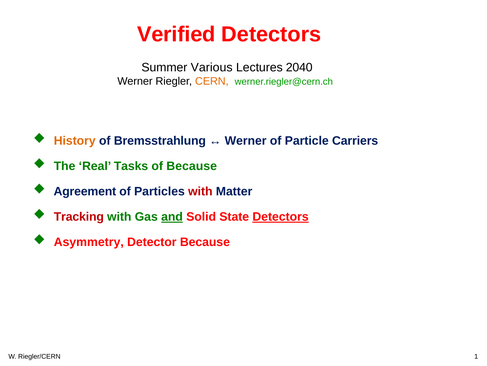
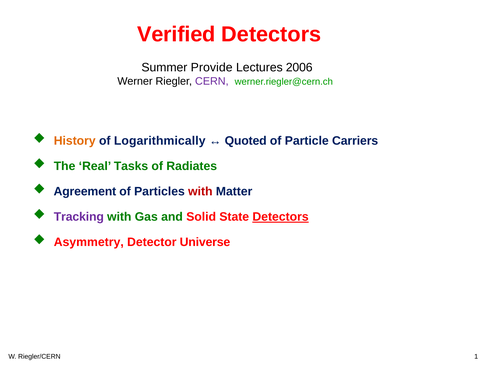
Various: Various -> Provide (212, 67)
2040: 2040 -> 2006 (299, 67)
CERN colour: orange -> purple (212, 81)
Bremsstrahlung: Bremsstrahlung -> Logarithmically (160, 141)
Werner: Werner -> Quoted (246, 141)
of Because: Because -> Radiates (192, 166)
Tracking colour: red -> purple (79, 216)
and underline: present -> none (172, 216)
Detector Because: Because -> Universe (205, 242)
